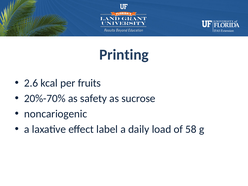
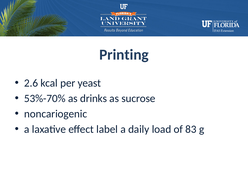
fruits: fruits -> yeast (89, 83)
20%-70%: 20%-70% -> 53%-70% (45, 98)
safety: safety -> drinks (94, 98)
58: 58 -> 83 (191, 129)
